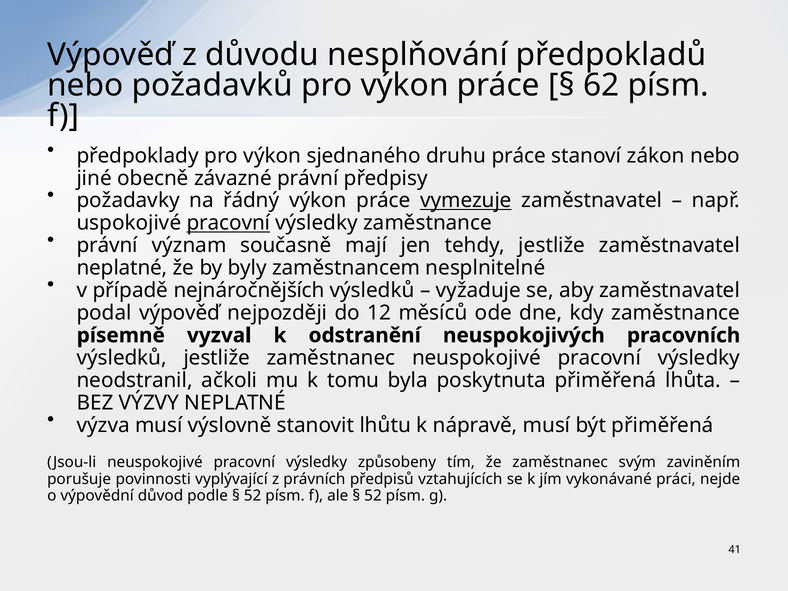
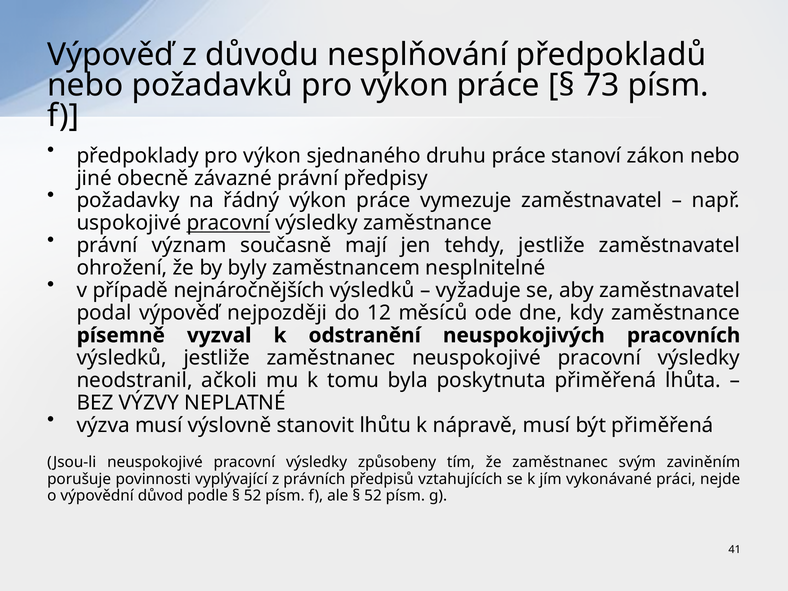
62: 62 -> 73 (601, 85)
vymezuje underline: present -> none (466, 201)
neplatné: neplatné -> ohrožení (122, 268)
